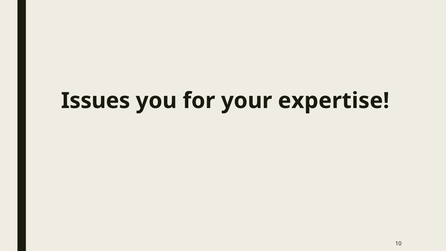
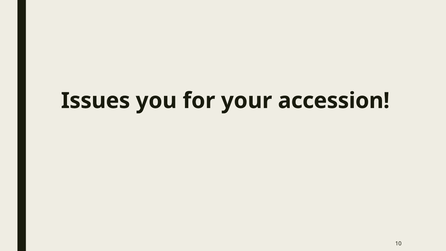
expertise: expertise -> accession (334, 101)
